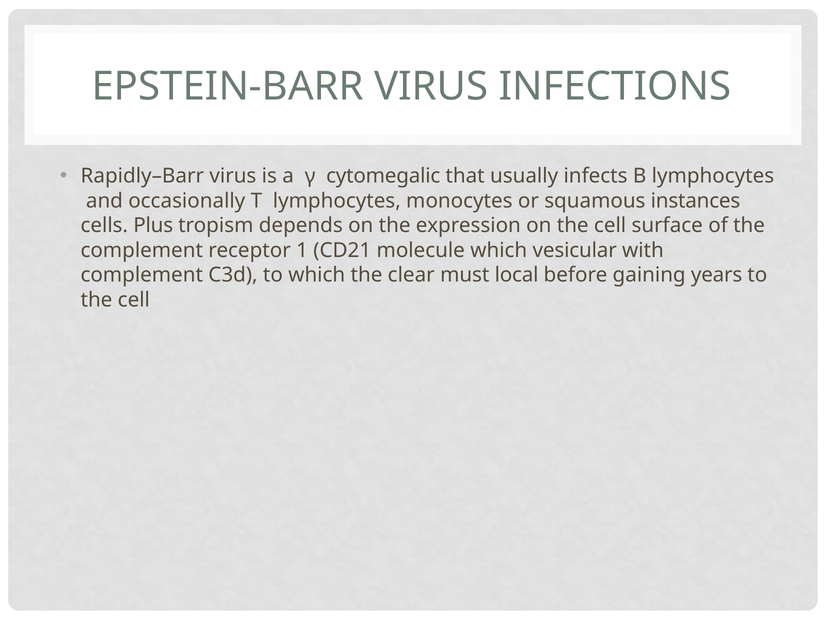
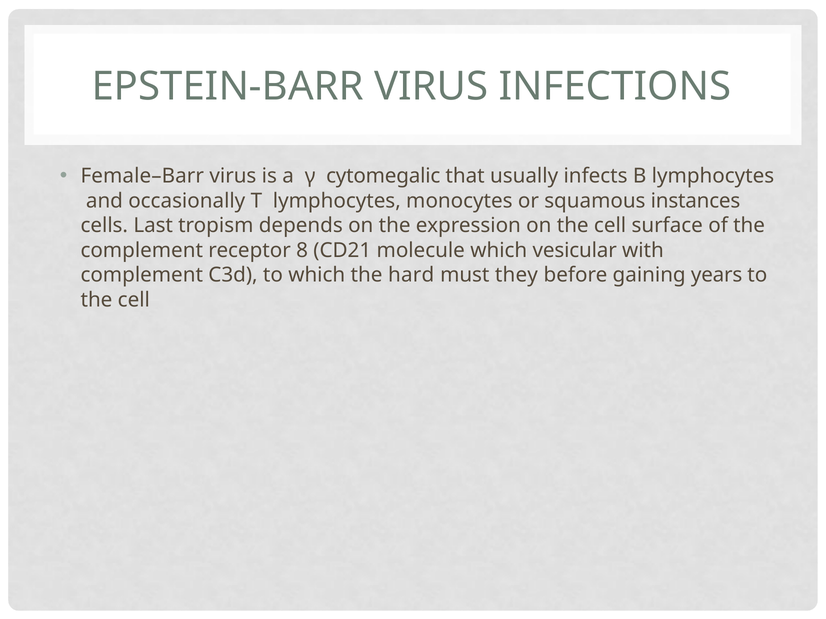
Rapidly–Barr: Rapidly–Barr -> Female–Barr (142, 176)
Plus: Plus -> Last (153, 226)
1: 1 -> 8 (302, 251)
clear: clear -> hard (411, 275)
local: local -> they (516, 275)
